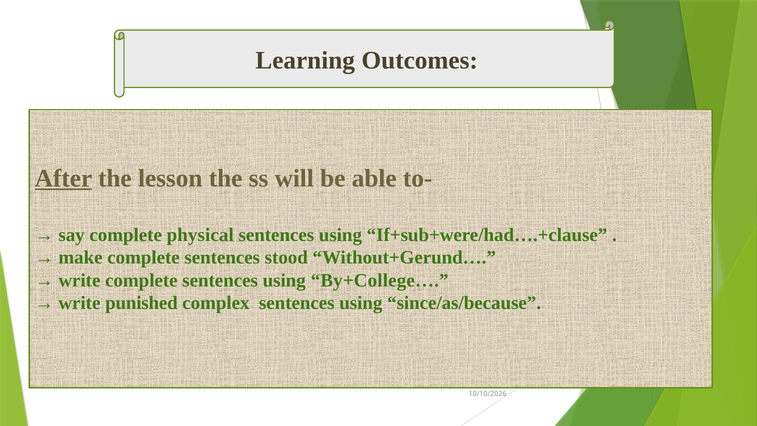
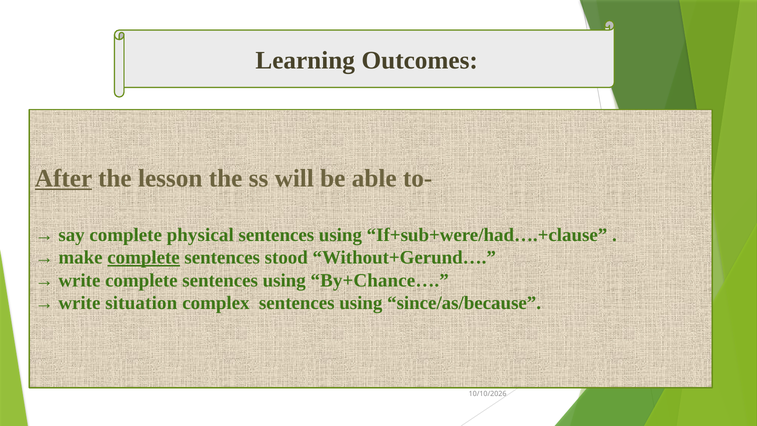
complete underline: none -> present (144, 257)
By+College…: By+College… -> By+Chance… (380, 280)
punished: punished -> situation (141, 303)
